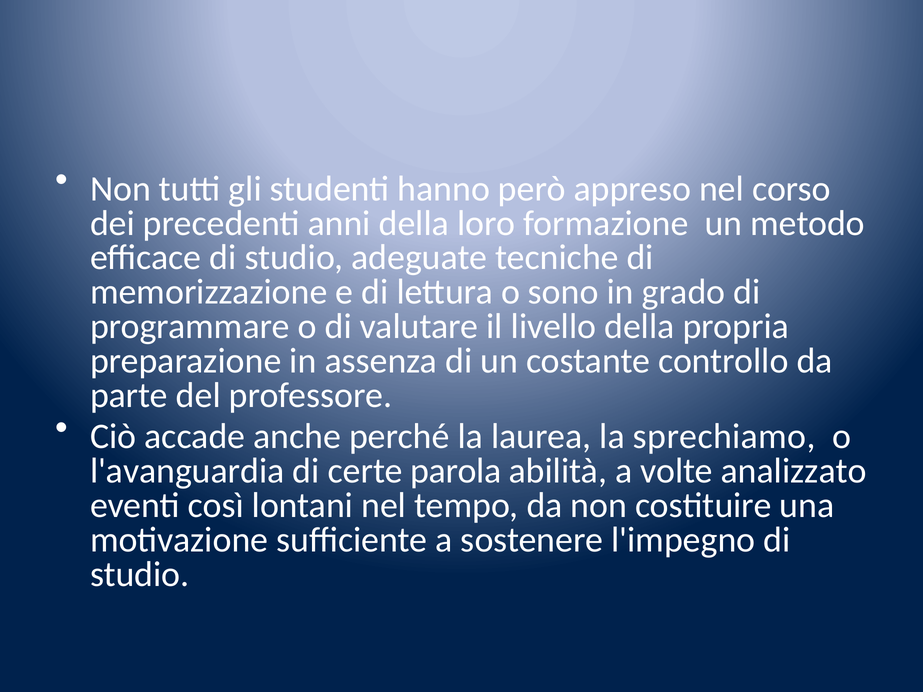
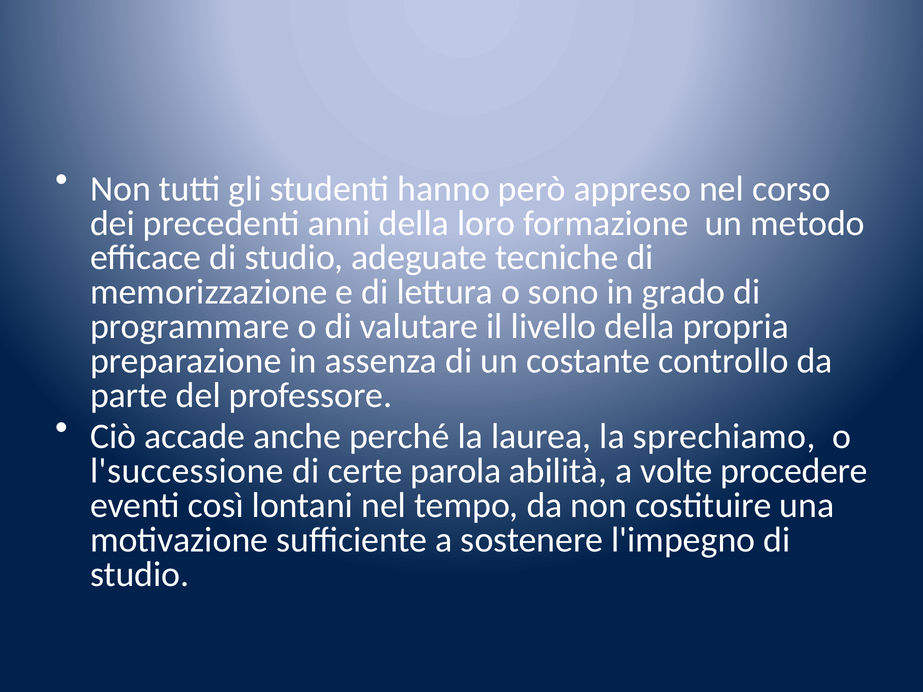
l'avanguardia: l'avanguardia -> l'successione (187, 471)
analizzato: analizzato -> procedere (794, 471)
